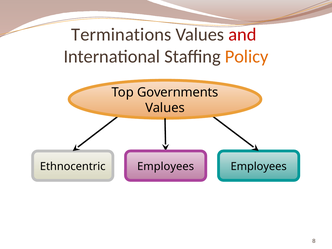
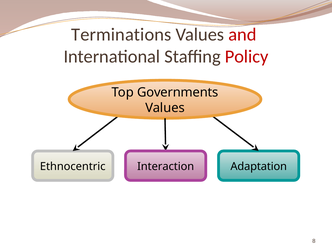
Policy colour: orange -> red (247, 57)
Employees: Employees -> Interaction (166, 166)
Ethnocentric Employees: Employees -> Adaptation (259, 166)
